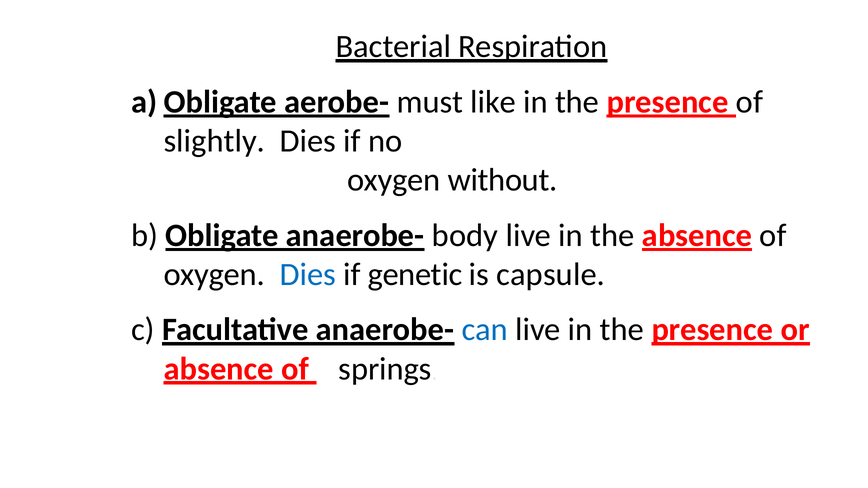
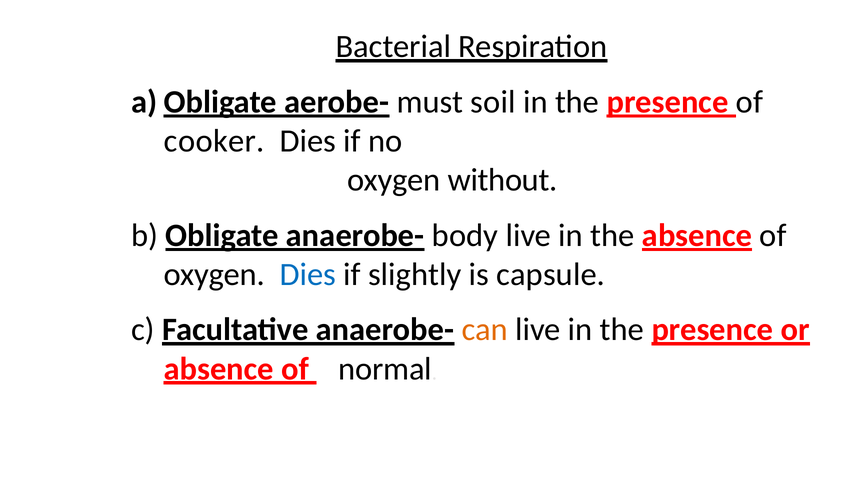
like: like -> soil (493, 102)
slightly: slightly -> cooker (214, 141)
genetic: genetic -> slightly (415, 275)
can colour: blue -> orange (485, 330)
springs: springs -> normal (385, 369)
